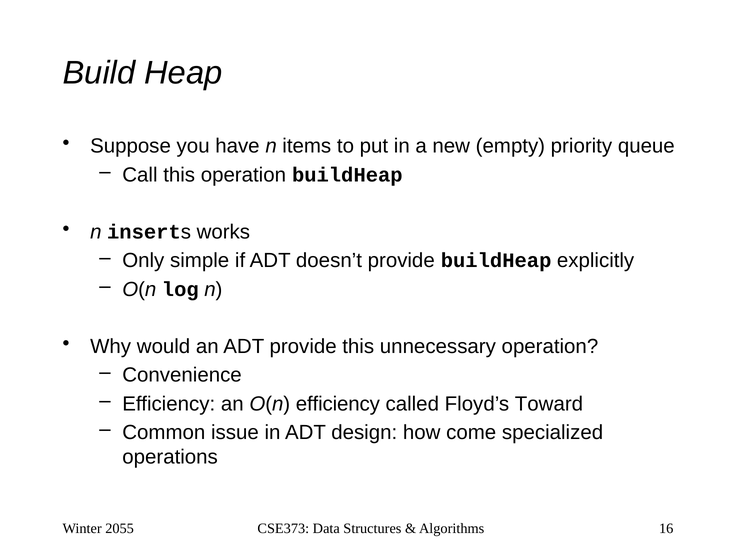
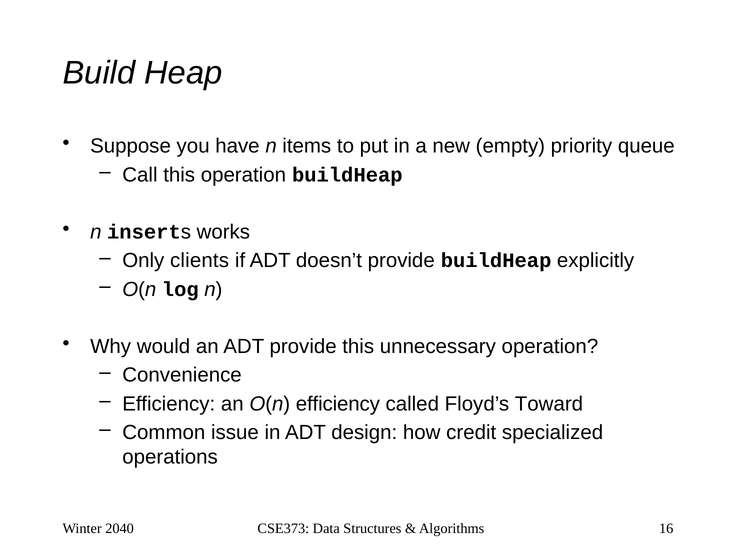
simple: simple -> clients (200, 261)
come: come -> credit (471, 432)
2055: 2055 -> 2040 (120, 528)
